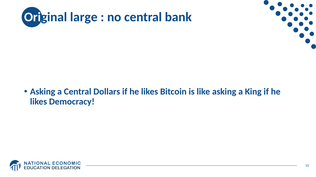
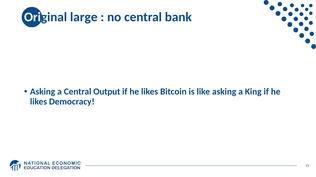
Dollars: Dollars -> Output (107, 92)
